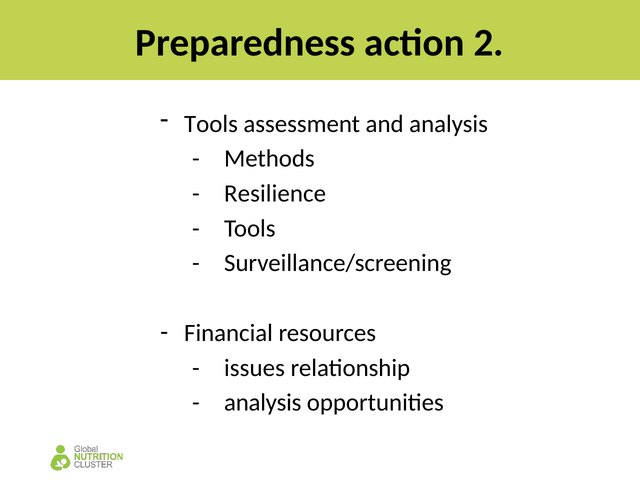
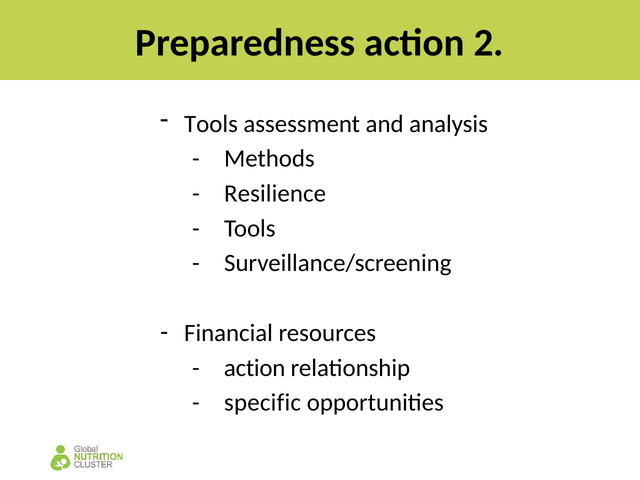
issues: issues -> action (255, 368)
analysis: analysis -> specific (263, 403)
